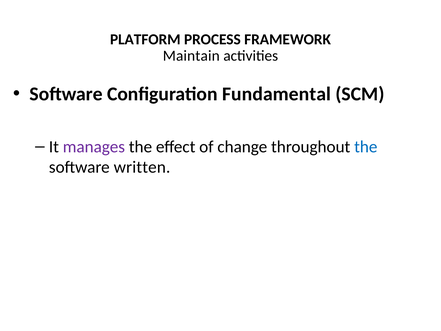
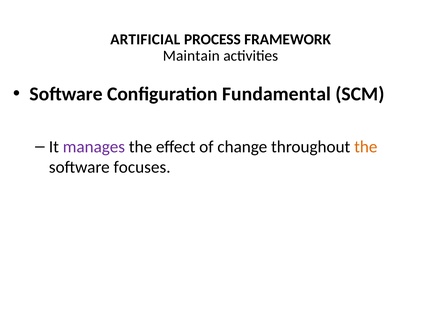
PLATFORM: PLATFORM -> ARTIFICIAL (145, 39)
the colour: blue -> orange (366, 147)
written: written -> focuses (142, 167)
